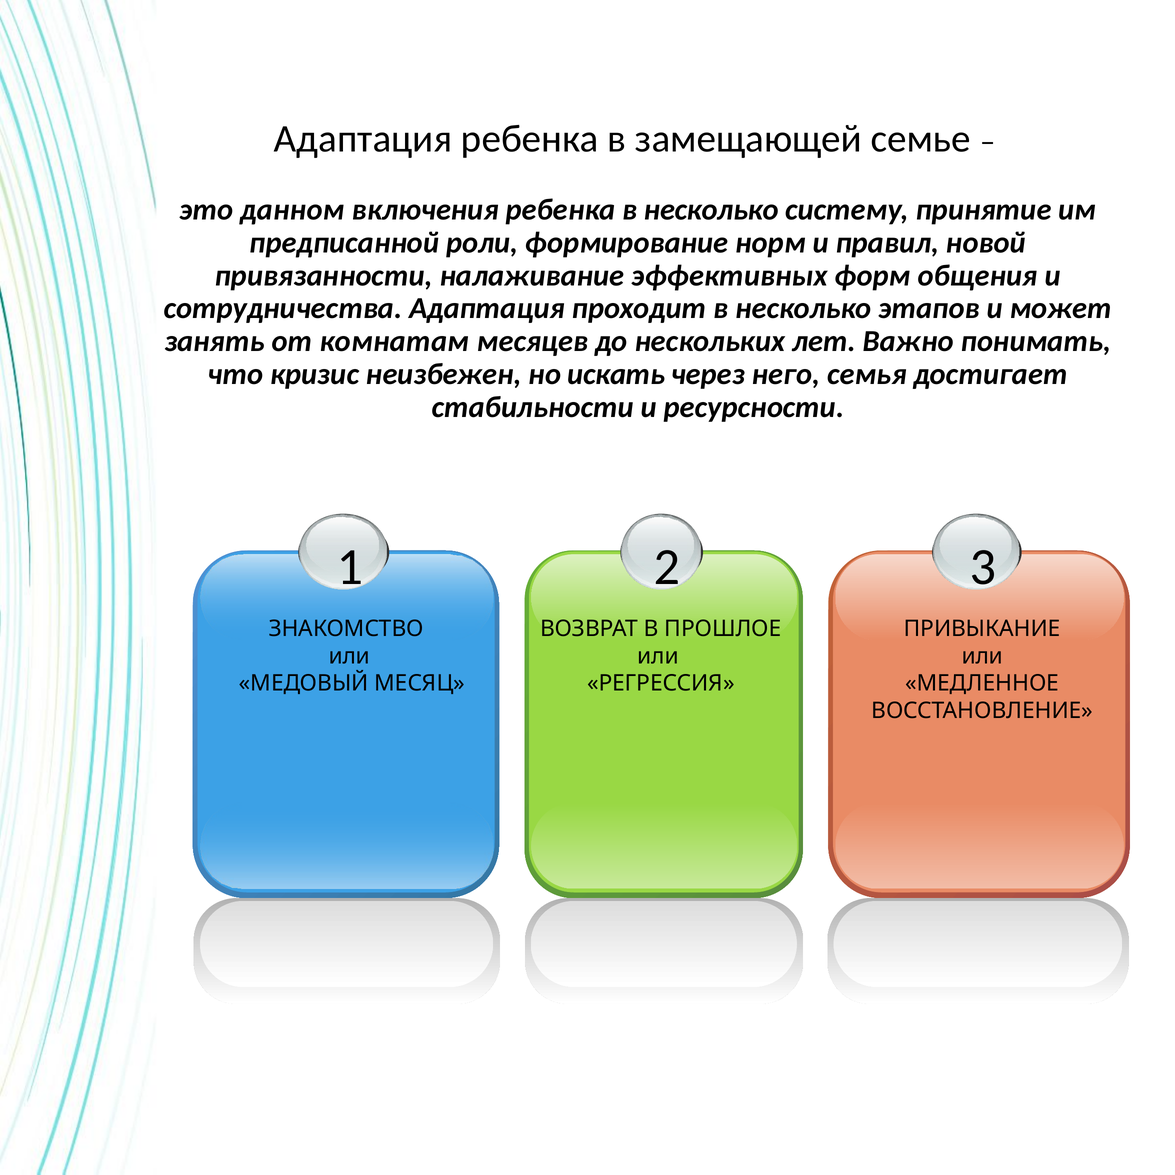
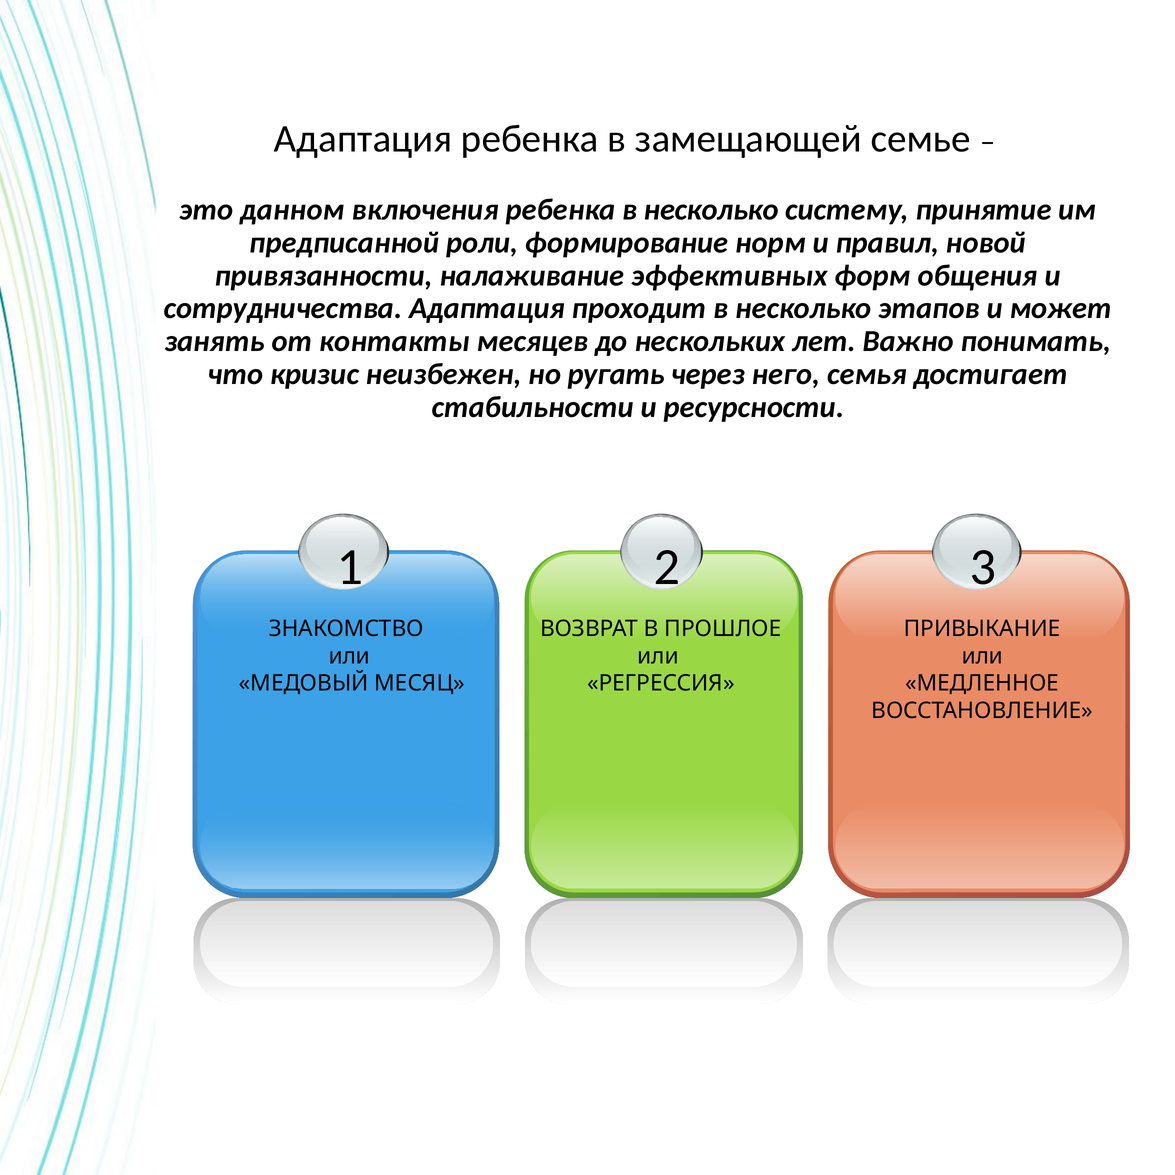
комнатам: комнатам -> контакты (394, 341)
искать: искать -> ругать (616, 374)
